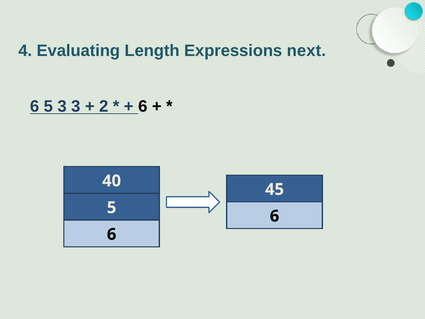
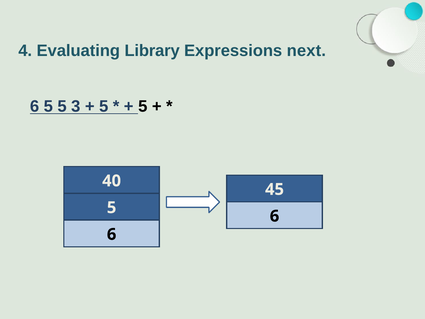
Length: Length -> Library (152, 51)
5 3: 3 -> 5 (62, 106)
2: 2 -> 5 (104, 106)
6: 6 -> 5 (143, 106)
